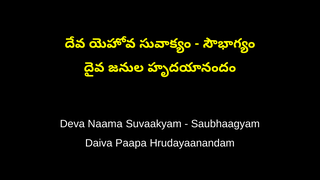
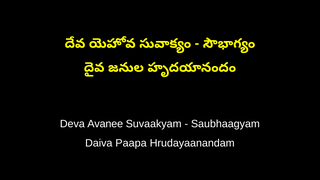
Naama: Naama -> Avanee (105, 124)
